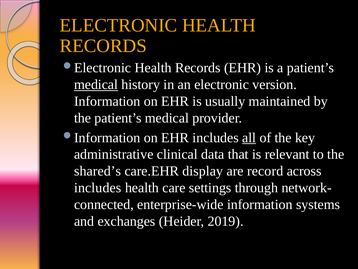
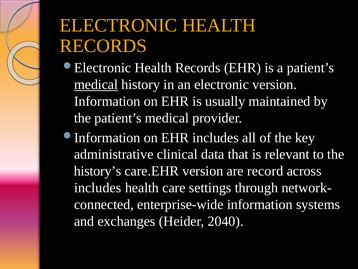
all underline: present -> none (249, 137)
shared’s: shared’s -> history’s (98, 171)
care.EHR display: display -> version (203, 171)
2019: 2019 -> 2040 (226, 221)
